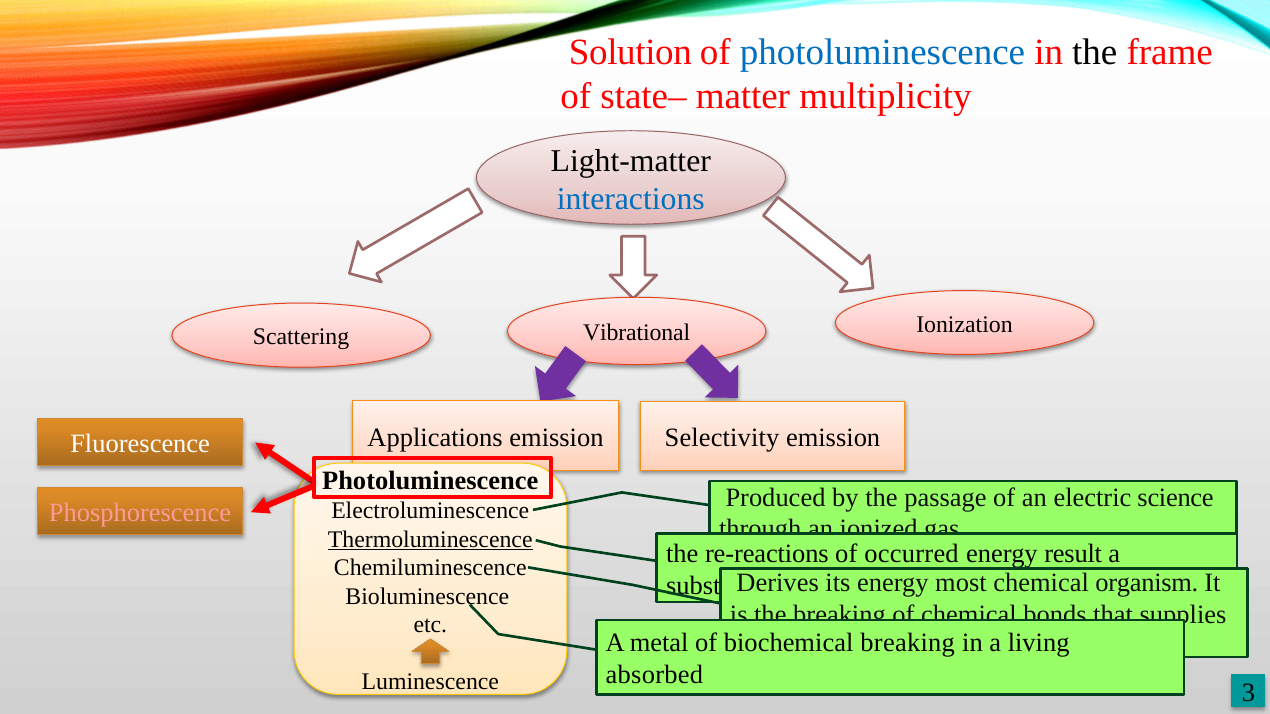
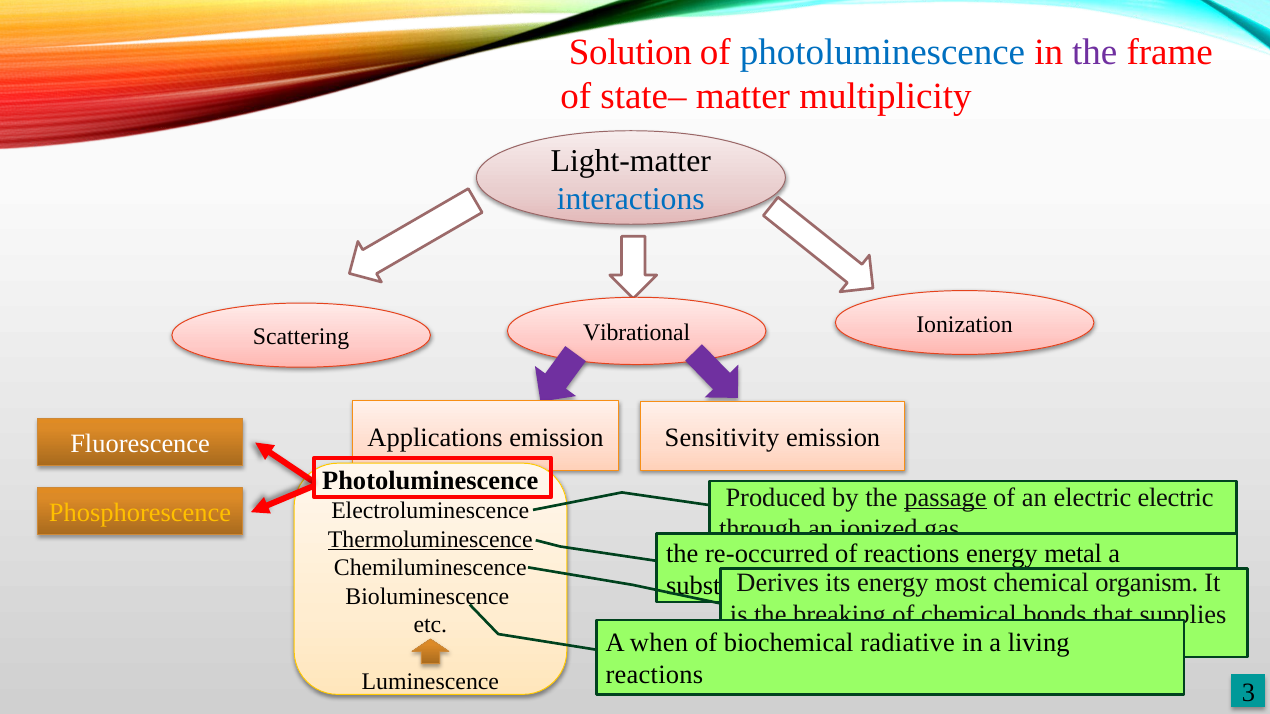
the colour: black -> purple (1095, 52)
Selectivity: Selectivity -> Sensitivity (722, 438)
passage underline: none -> present (945, 498)
electric science: science -> electric (1176, 498)
Phosphorescence colour: pink -> yellow (140, 513)
re-reactions: re-reactions -> re-occurred (767, 554)
of occurred: occurred -> reactions (912, 554)
result: result -> metal (1073, 554)
metal: metal -> when (659, 644)
breaking: breaking -> radiative (908, 644)
absorbed: absorbed -> reactions (654, 675)
